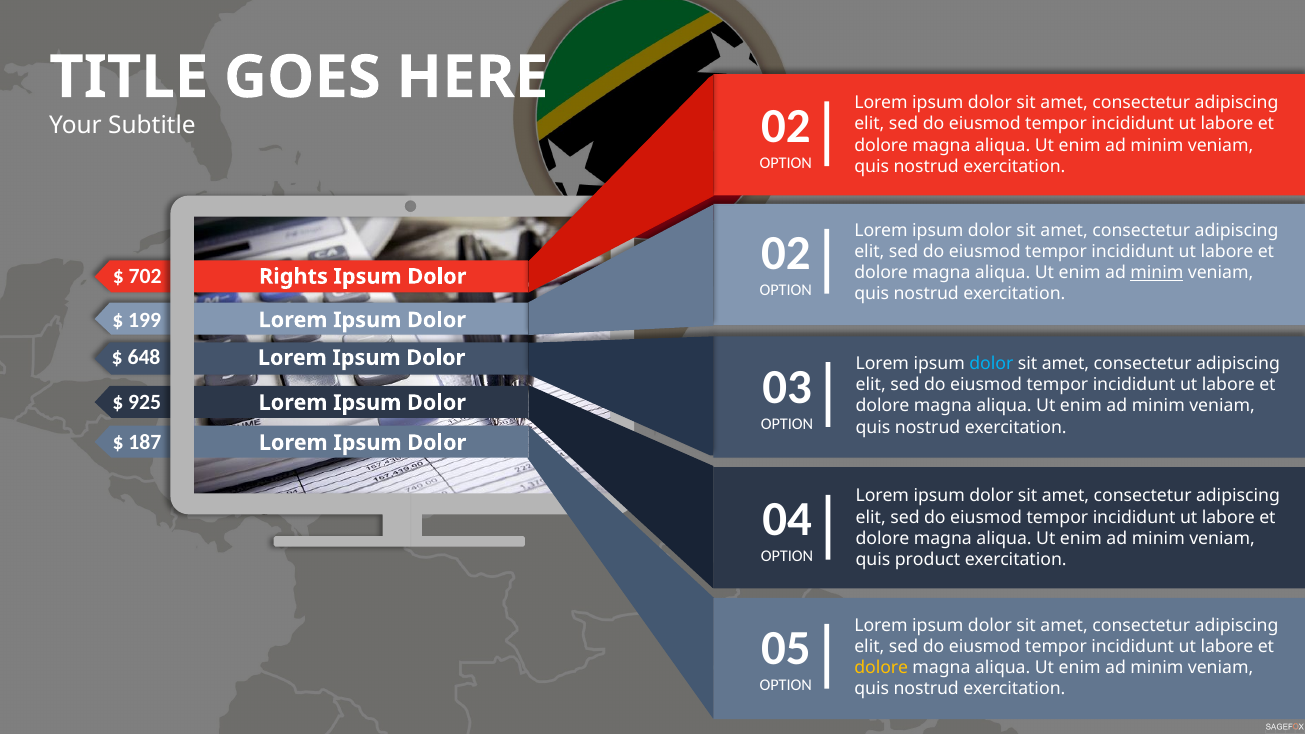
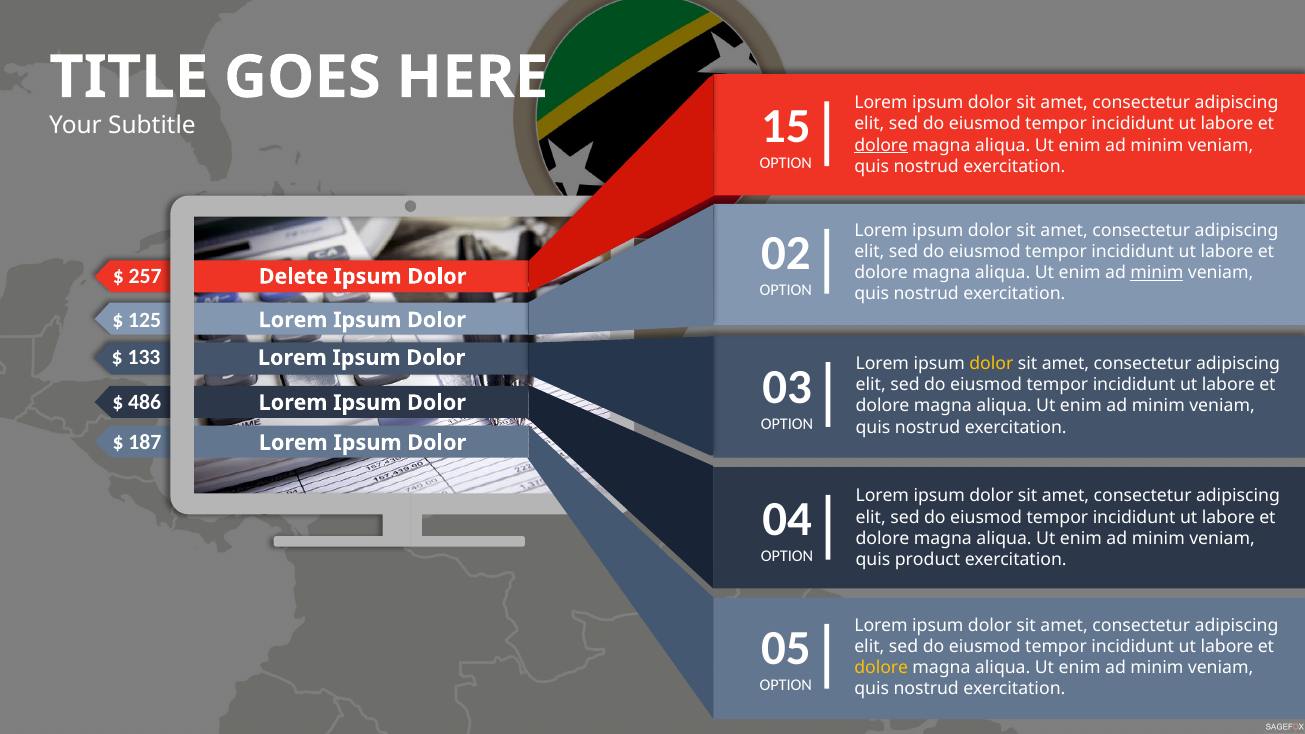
02: 02 -> 15 (786, 126)
dolore underline: none -> present (881, 145)
702: 702 -> 257 (145, 276)
Rights: Rights -> Delete (294, 277)
199: 199 -> 125 (145, 320)
648: 648 -> 133 (144, 358)
dolor colour: light blue -> yellow (991, 364)
925: 925 -> 486 (145, 403)
